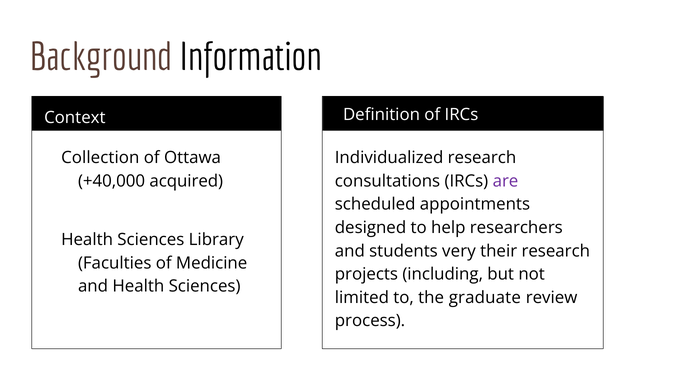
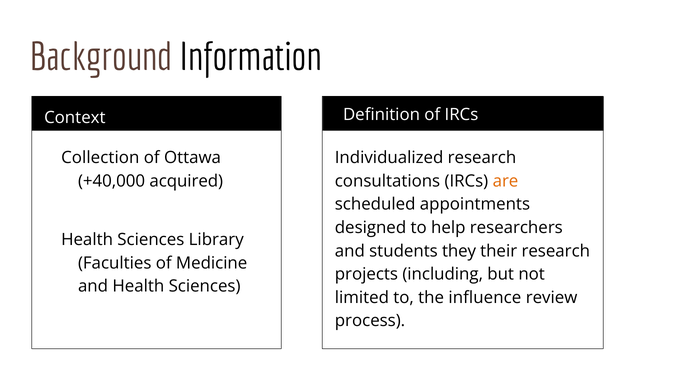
are colour: purple -> orange (506, 181)
very: very -> they (459, 251)
graduate: graduate -> influence (485, 297)
